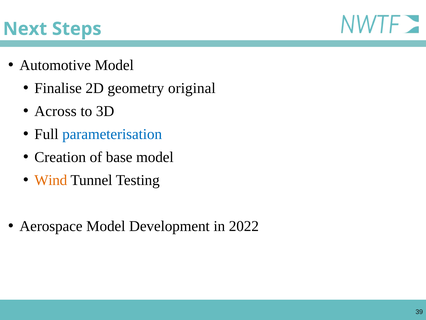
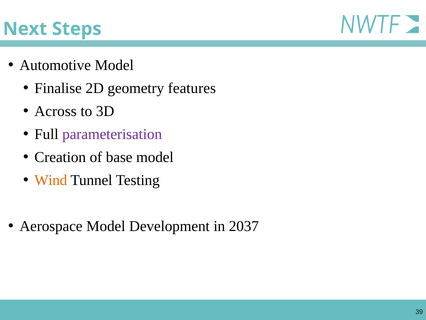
original: original -> features (192, 88)
parameterisation colour: blue -> purple (112, 134)
2022: 2022 -> 2037 (244, 226)
